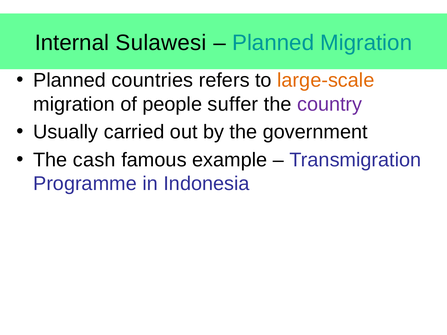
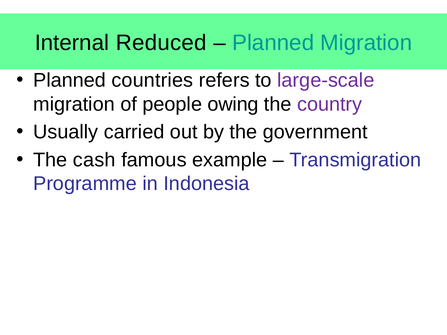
Sulawesi: Sulawesi -> Reduced (161, 43)
large-scale colour: orange -> purple (326, 81)
suffer: suffer -> owing (233, 104)
